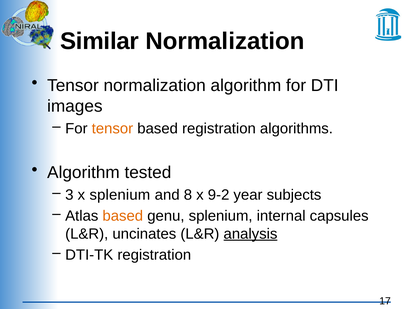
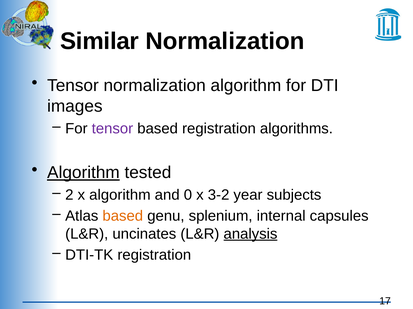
tensor colour: orange -> purple (112, 129)
Algorithm underline: none -> present (83, 173)
3: 3 -> 2 (69, 195)
x splenium: splenium -> algorithm (120, 195)
8: 8 -> 0 (188, 195)
9-2: 9-2 -> 3-2 (219, 195)
